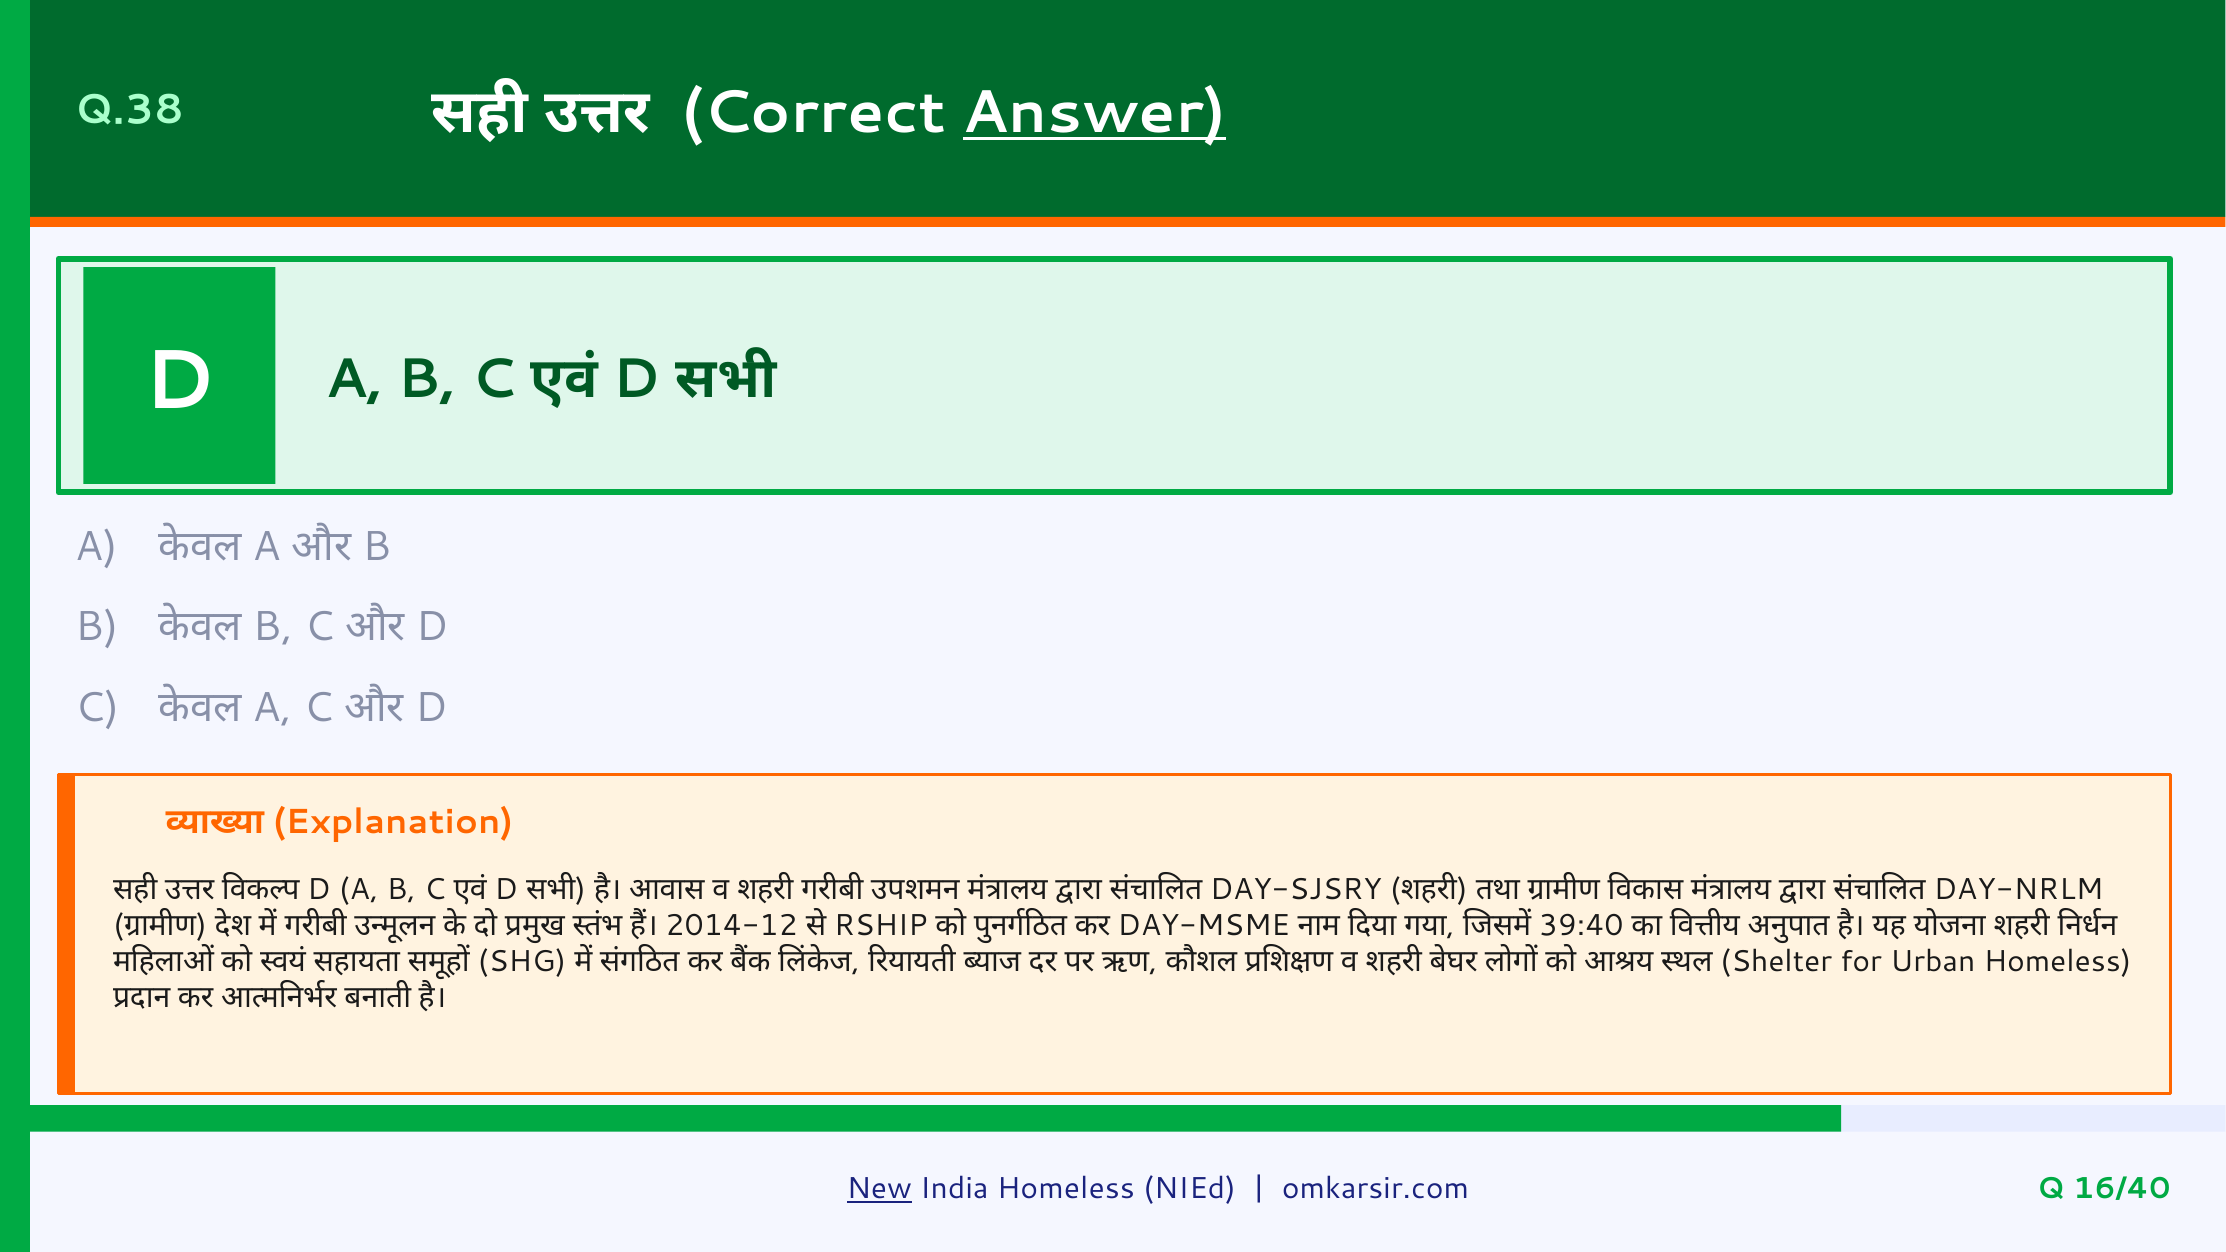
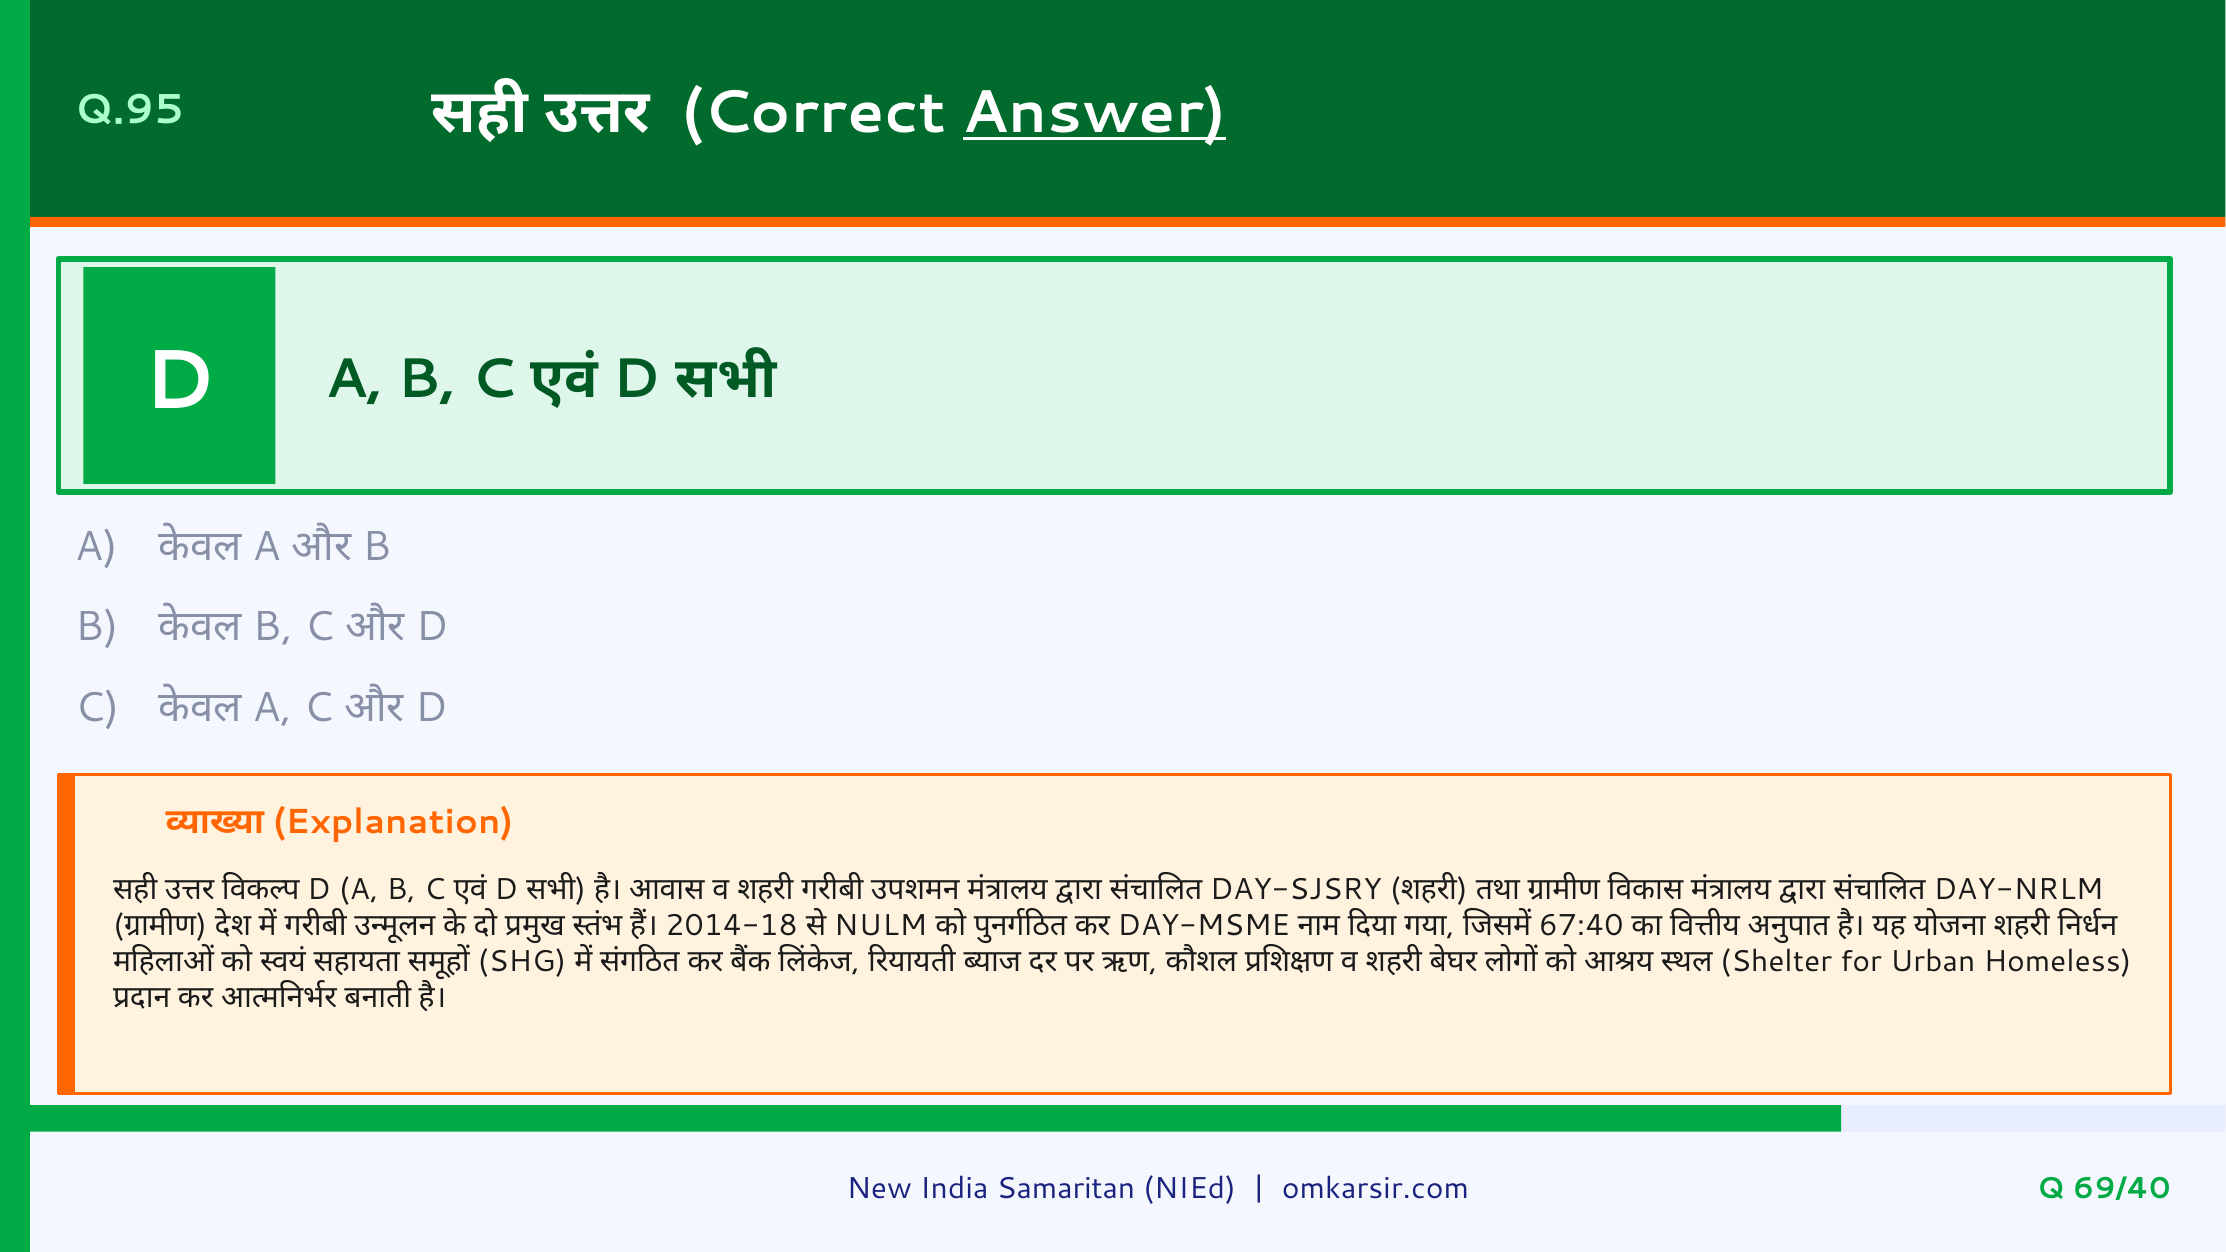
Q.38: Q.38 -> Q.95 (129, 110)
2014-12: 2014-12 -> 2014-18 (732, 926)
RSHIP: RSHIP -> NULM (880, 926)
39:40: 39:40 -> 67:40 (1581, 926)
New underline: present -> none (879, 1189)
India Homeless: Homeless -> Samaritan (1066, 1189)
16/40: 16/40 -> 69/40 (2122, 1189)
